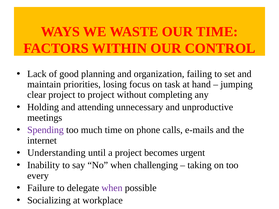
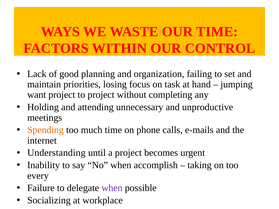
clear: clear -> want (37, 95)
Spending colour: purple -> orange (45, 130)
challenging: challenging -> accomplish (156, 165)
